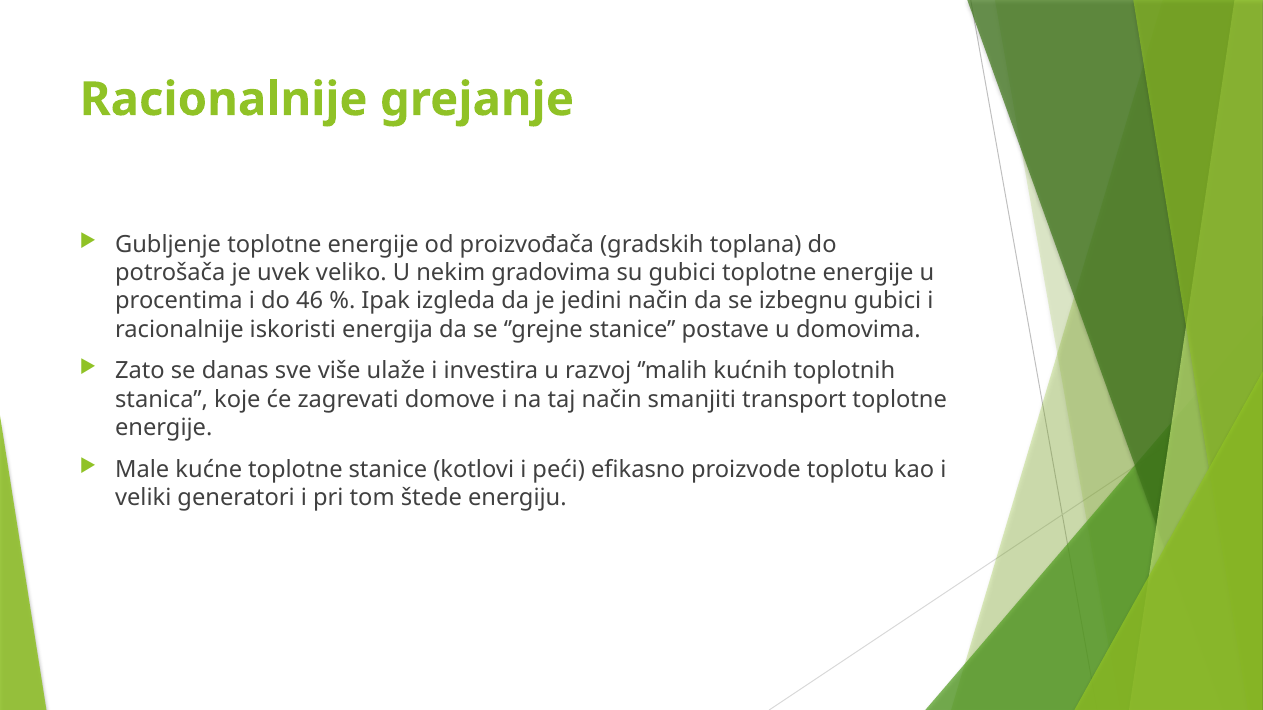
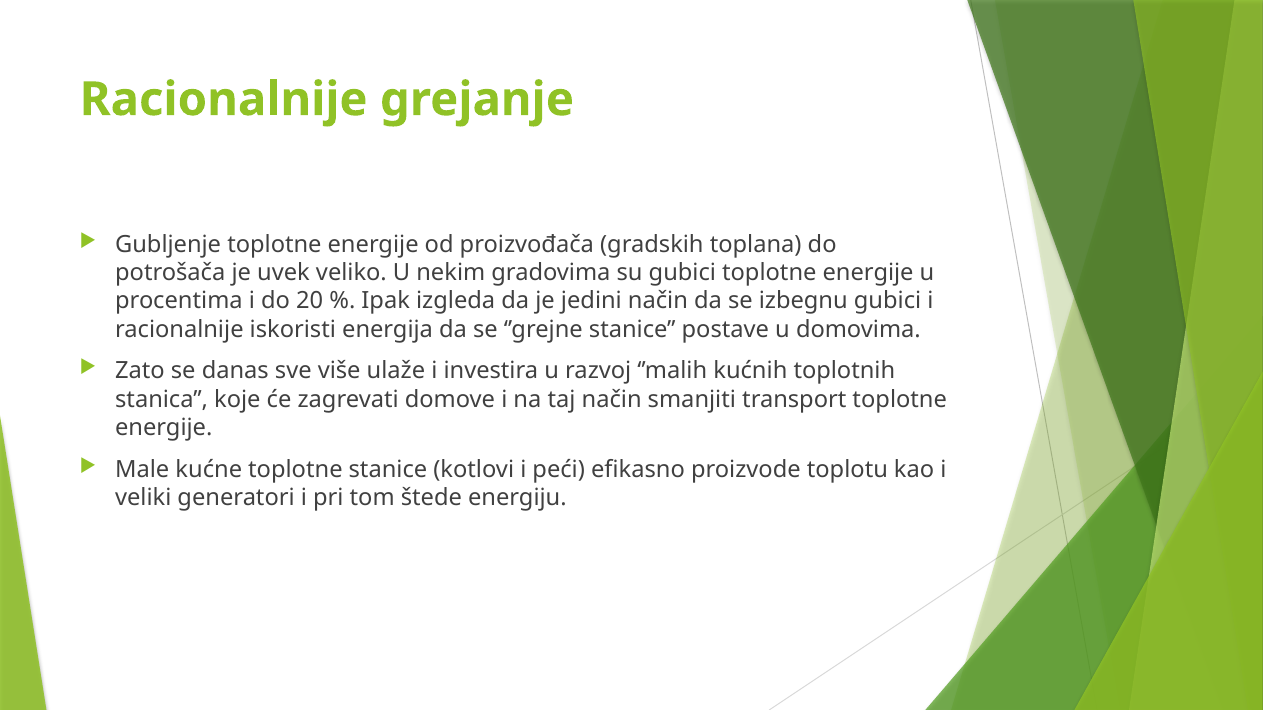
46: 46 -> 20 (310, 301)
